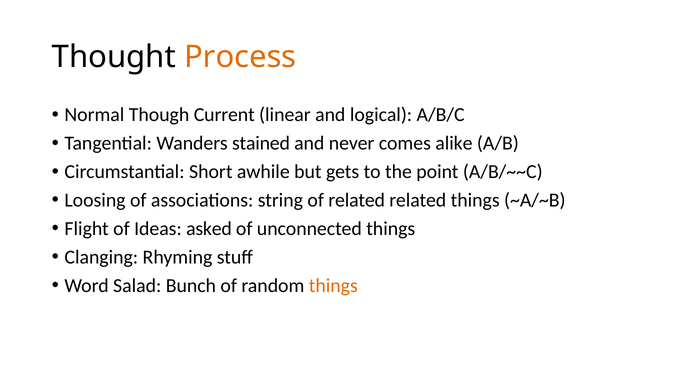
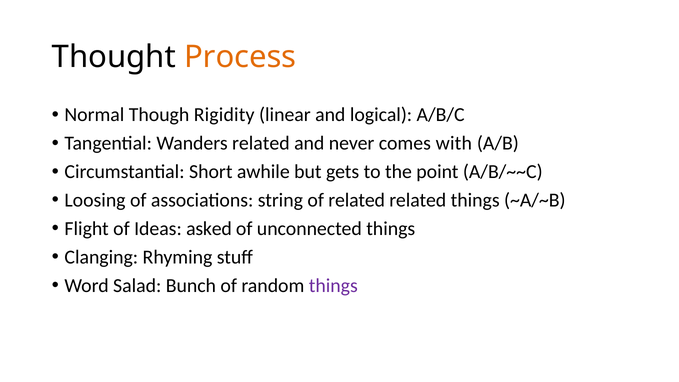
Current: Current -> Rigidity (224, 115)
Wanders stained: stained -> related (261, 143)
alike: alike -> with (454, 143)
things colour: orange -> purple (333, 286)
